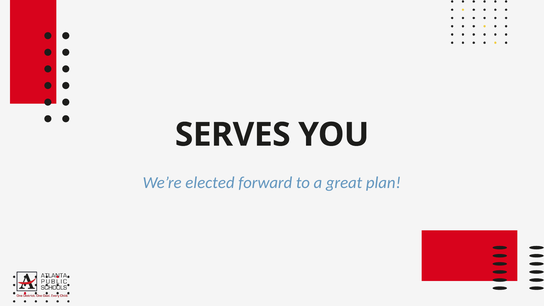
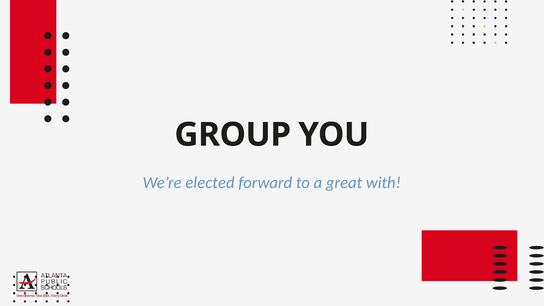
SERVES: SERVES -> GROUP (233, 135)
plan: plan -> with (383, 183)
